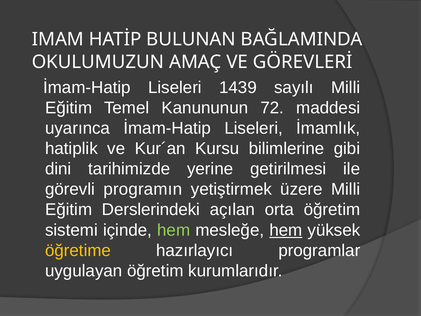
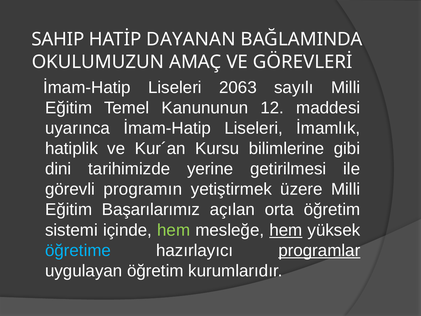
IMAM: IMAM -> SAHIP (58, 39)
BULUNAN: BULUNAN -> DAYANAN (191, 39)
1439: 1439 -> 2063 (238, 87)
72: 72 -> 12 (272, 108)
Derslerindeki: Derslerindeki -> Başarılarımız (151, 210)
öğretime colour: yellow -> light blue (78, 250)
programlar underline: none -> present (319, 250)
